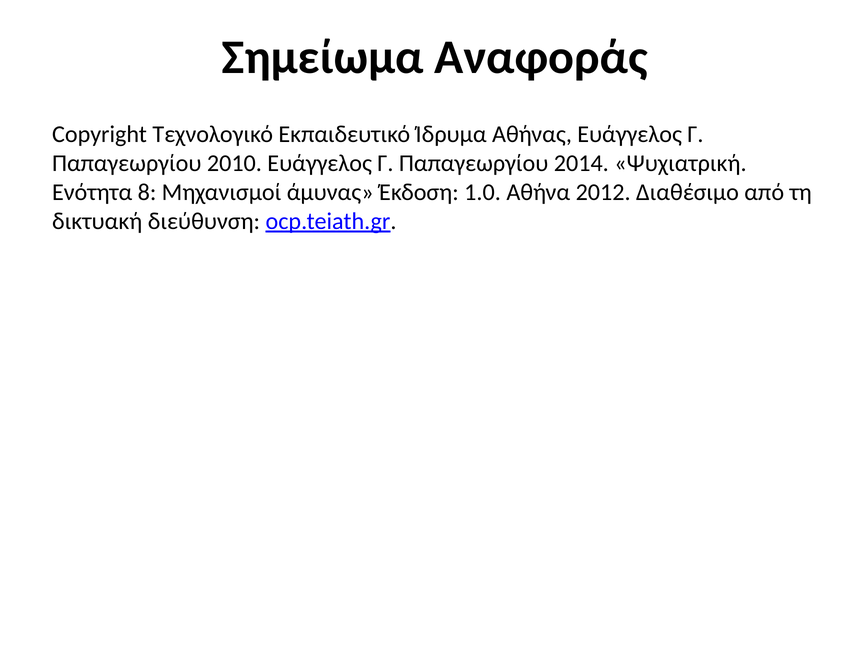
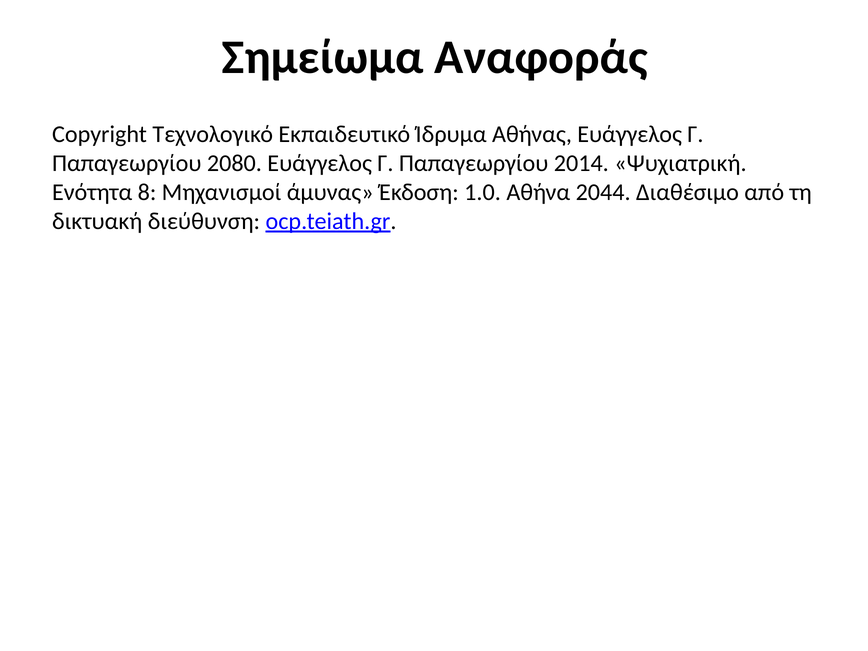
2010: 2010 -> 2080 (234, 163)
2012: 2012 -> 2044 (603, 192)
